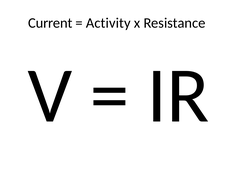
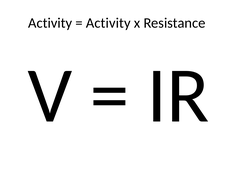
Current: Current -> Activity (50, 23)
